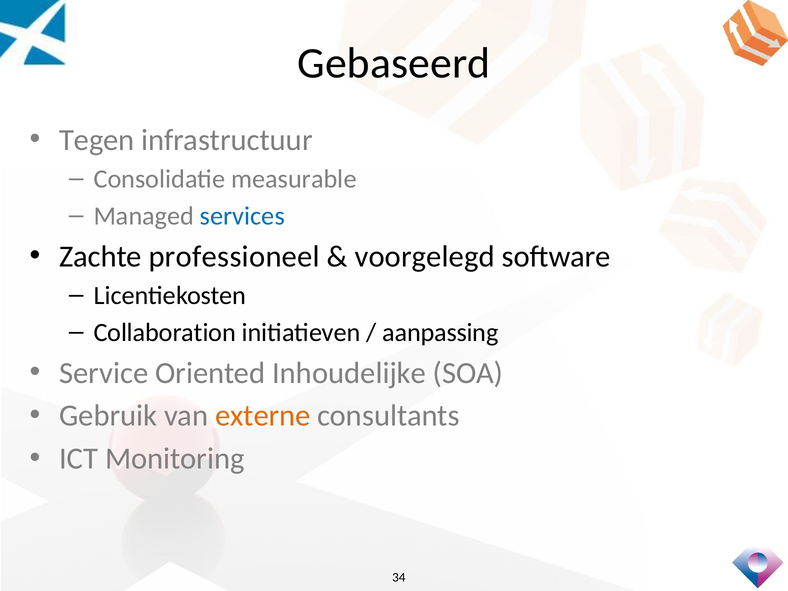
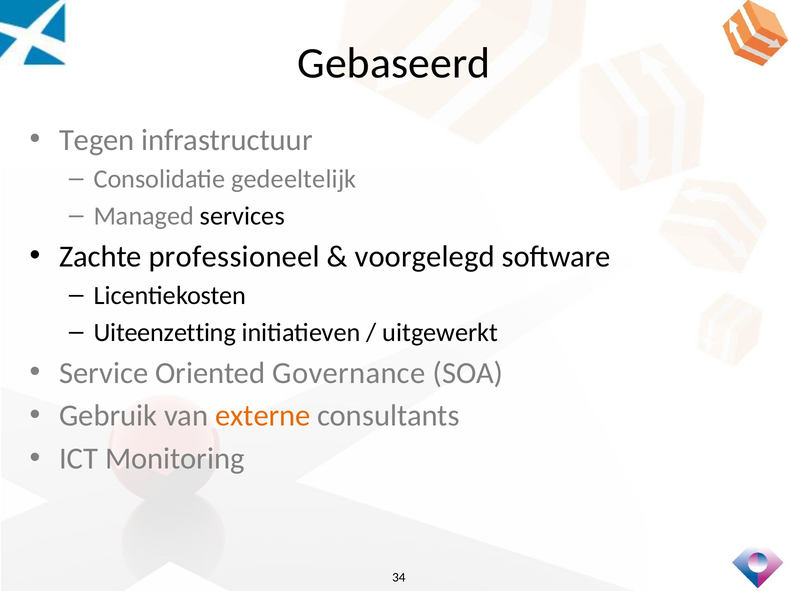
measurable: measurable -> gedeeltelijk (294, 179)
services colour: blue -> black (242, 216)
Collaboration: Collaboration -> Uiteenzetting (165, 332)
aanpassing: aanpassing -> uitgewerkt (440, 332)
Inhoudelijke: Inhoudelijke -> Governance (349, 373)
